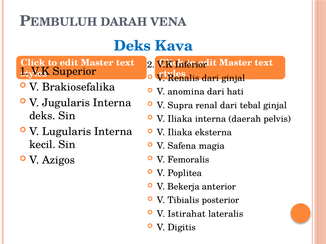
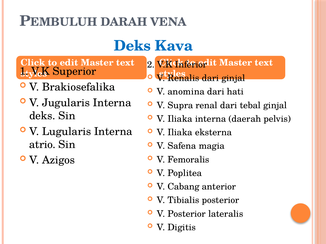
kecil: kecil -> atrio (42, 145)
Bekerja: Bekerja -> Cabang (184, 187)
V Istirahat: Istirahat -> Posterior (187, 214)
